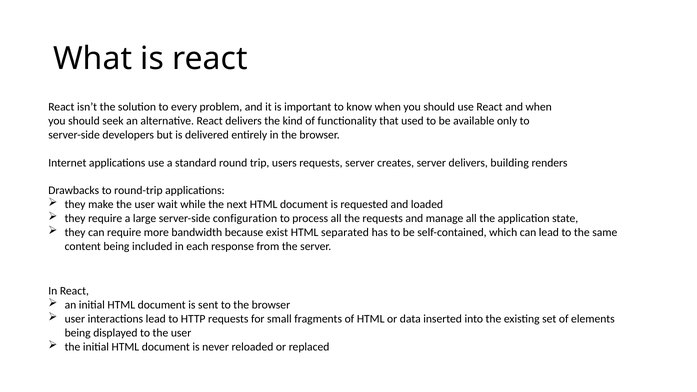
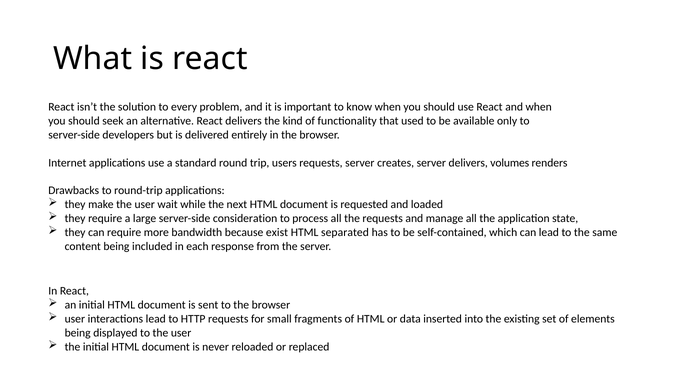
building: building -> volumes (510, 163)
configuration: configuration -> consideration (245, 218)
